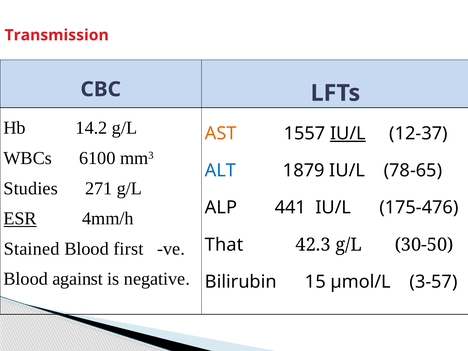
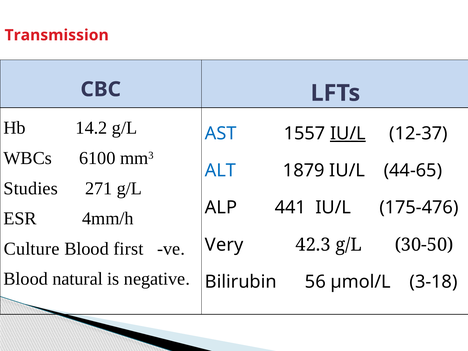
AST colour: orange -> blue (221, 133)
78-65: 78-65 -> 44-65 (413, 171)
ESR underline: present -> none (20, 219)
That: That -> Very (224, 245)
Stained: Stained -> Culture (32, 249)
against: against -> natural (78, 279)
15: 15 -> 56 (315, 282)
3-57: 3-57 -> 3-18 (434, 282)
